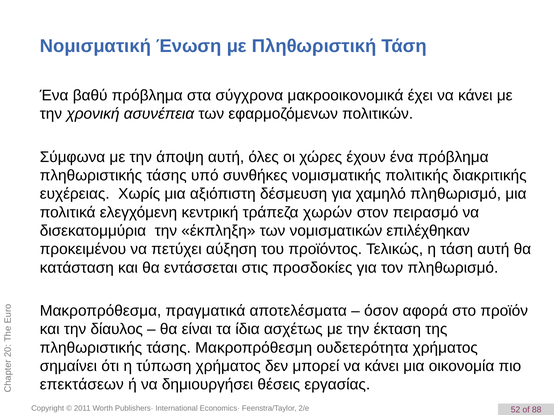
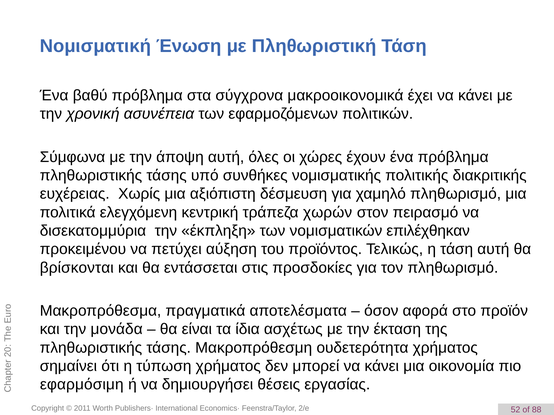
κατάσταση: κατάσταση -> βρίσκονται (77, 268)
δίαυλος: δίαυλος -> μονάδα (117, 330)
επεκτάσεων: επεκτάσεων -> εφαρμόσιμη (82, 385)
